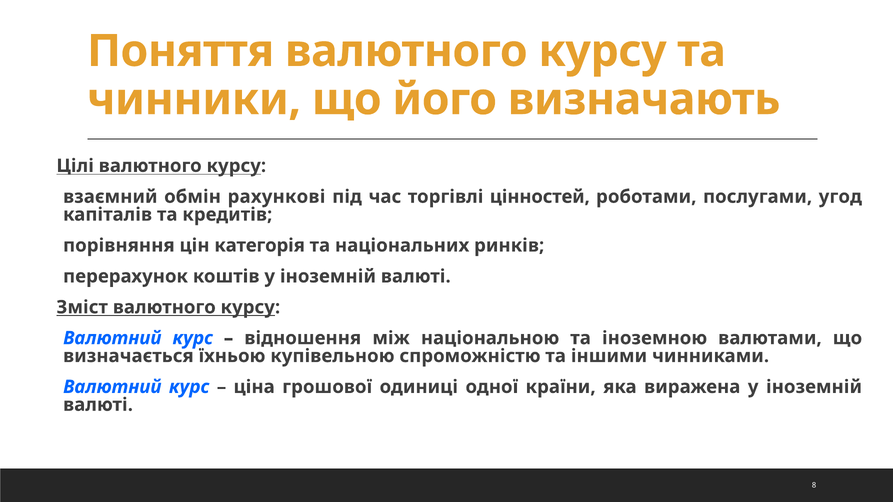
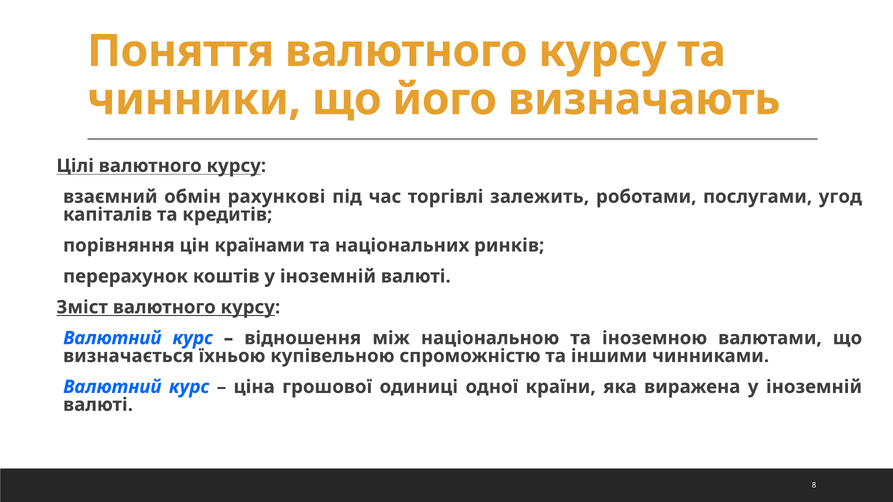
цінностей: цінностей -> залежить (540, 197)
категорія: категорія -> країнами (260, 246)
